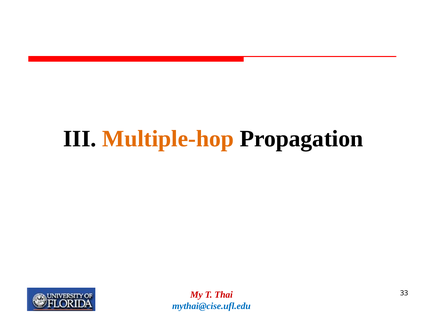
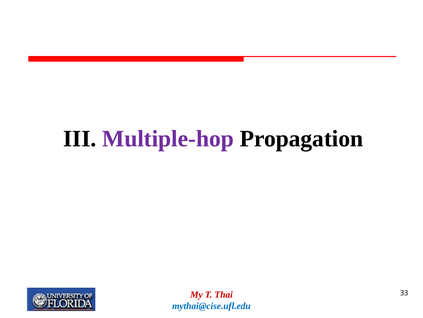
Multiple-hop colour: orange -> purple (168, 138)
